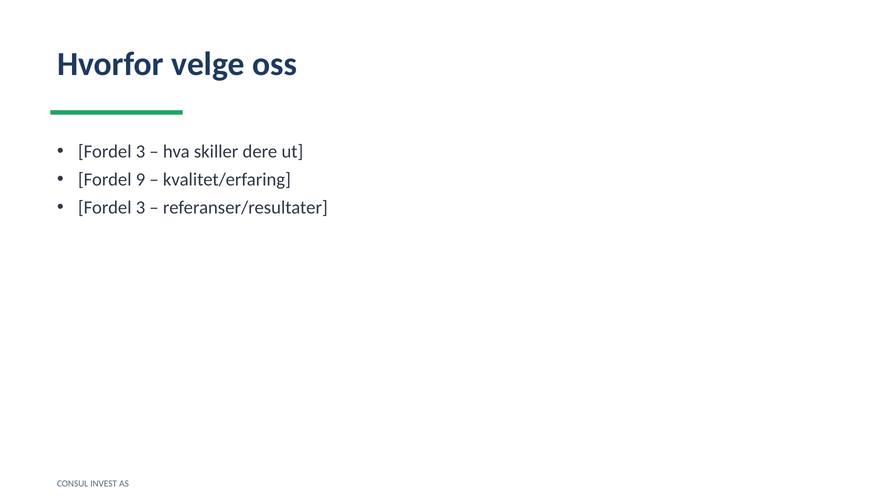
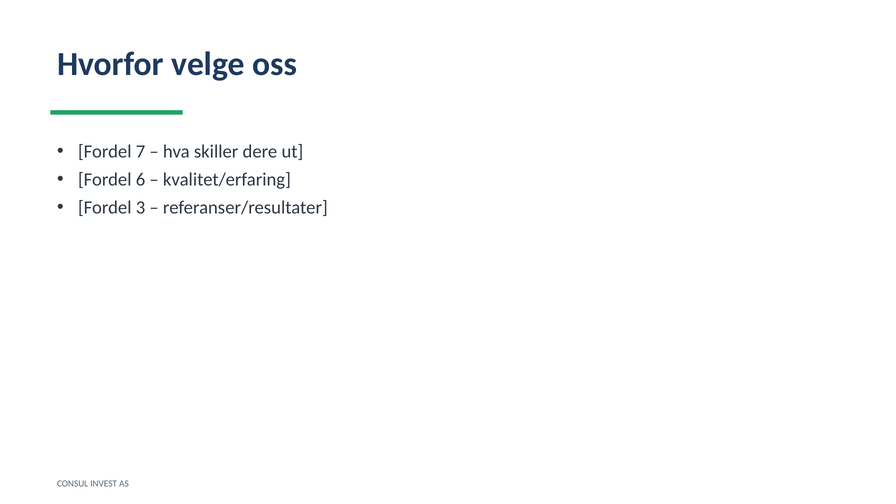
3: 3 -> 7 (141, 152)
9: 9 -> 6 (141, 180)
